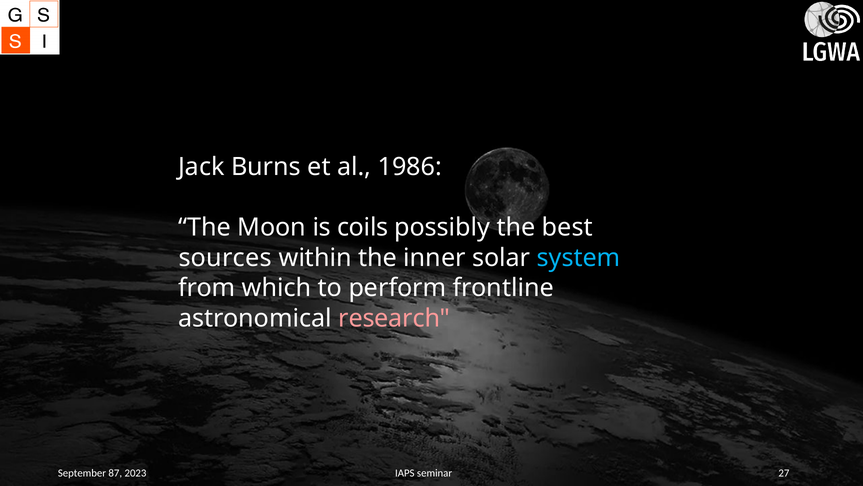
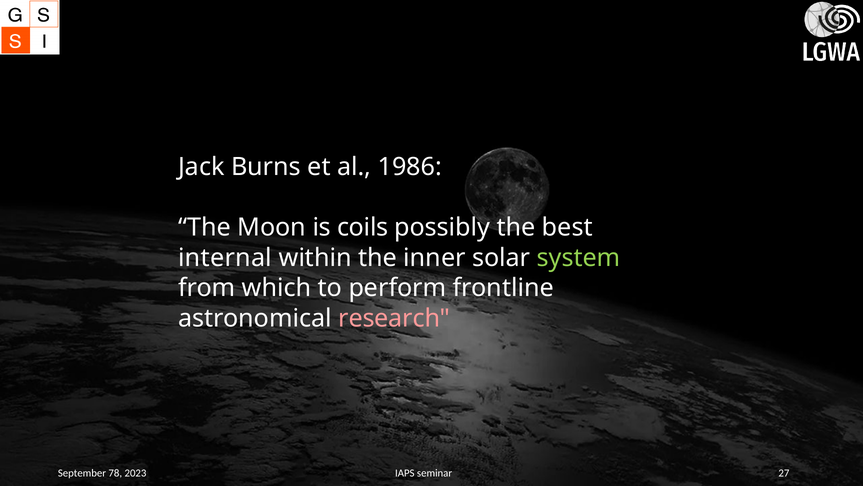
sources: sources -> internal (225, 257)
system colour: light blue -> light green (579, 257)
87: 87 -> 78 (115, 473)
